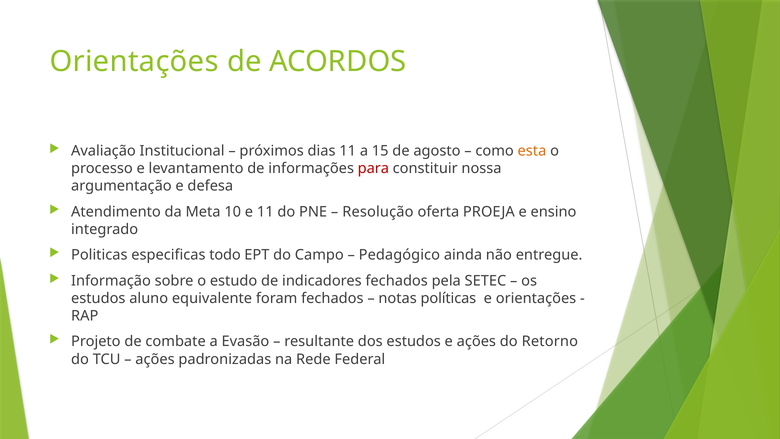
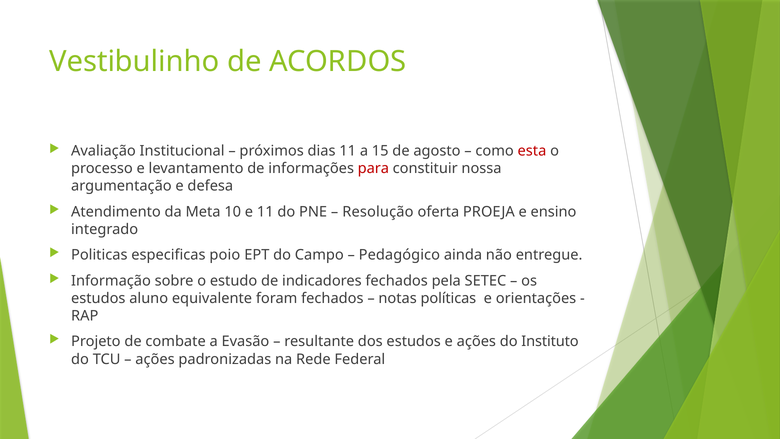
Orientações: Orientações -> Vestibulinho (134, 62)
esta colour: orange -> red (532, 151)
todo: todo -> poio (225, 255)
Retorno: Retorno -> Instituto (550, 341)
